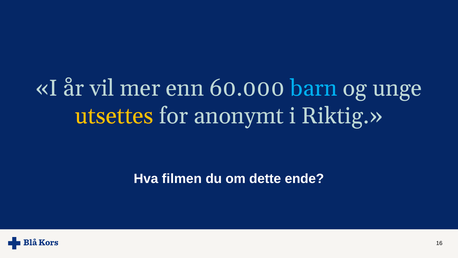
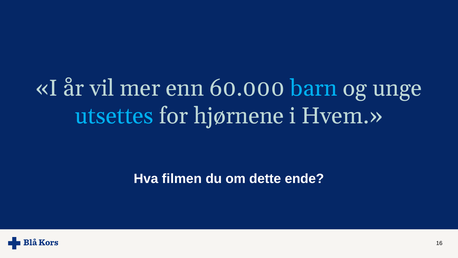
utsettes colour: yellow -> light blue (114, 116)
anonymt: anonymt -> hjørnene (239, 116)
Riktig: Riktig -> Hvem (342, 116)
